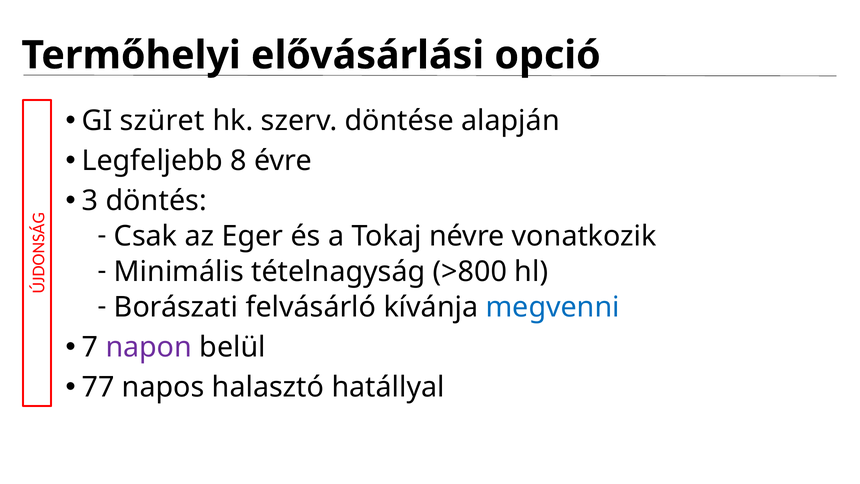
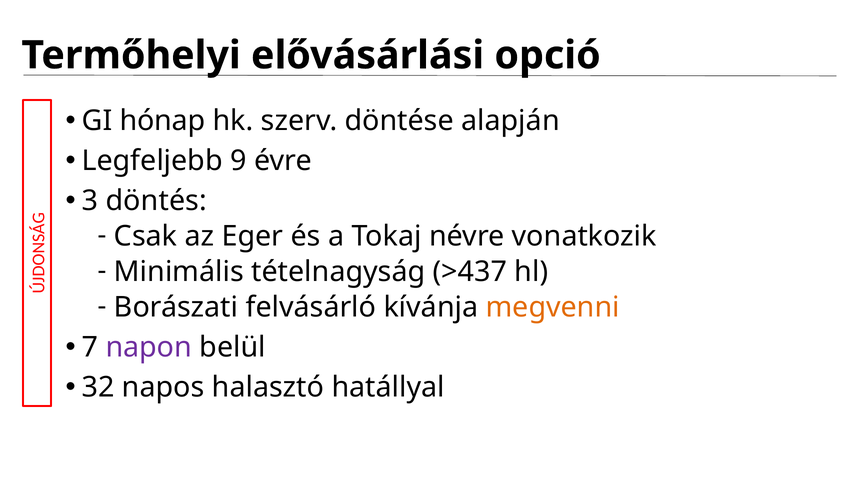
szüret: szüret -> hónap (163, 121)
8: 8 -> 9 (238, 161)
>800: >800 -> >437 (470, 272)
megvenni colour: blue -> orange (553, 307)
77: 77 -> 32 (98, 387)
